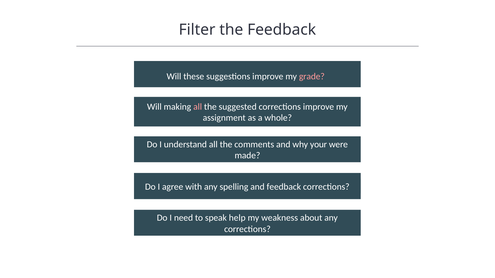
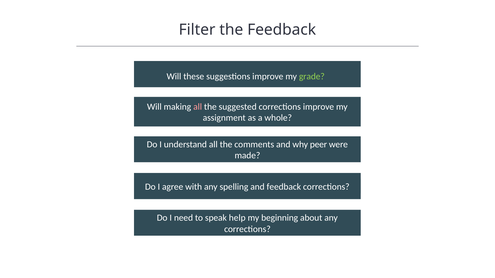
grade colour: pink -> light green (312, 77)
your: your -> peer (319, 145)
weakness: weakness -> beginning (280, 218)
